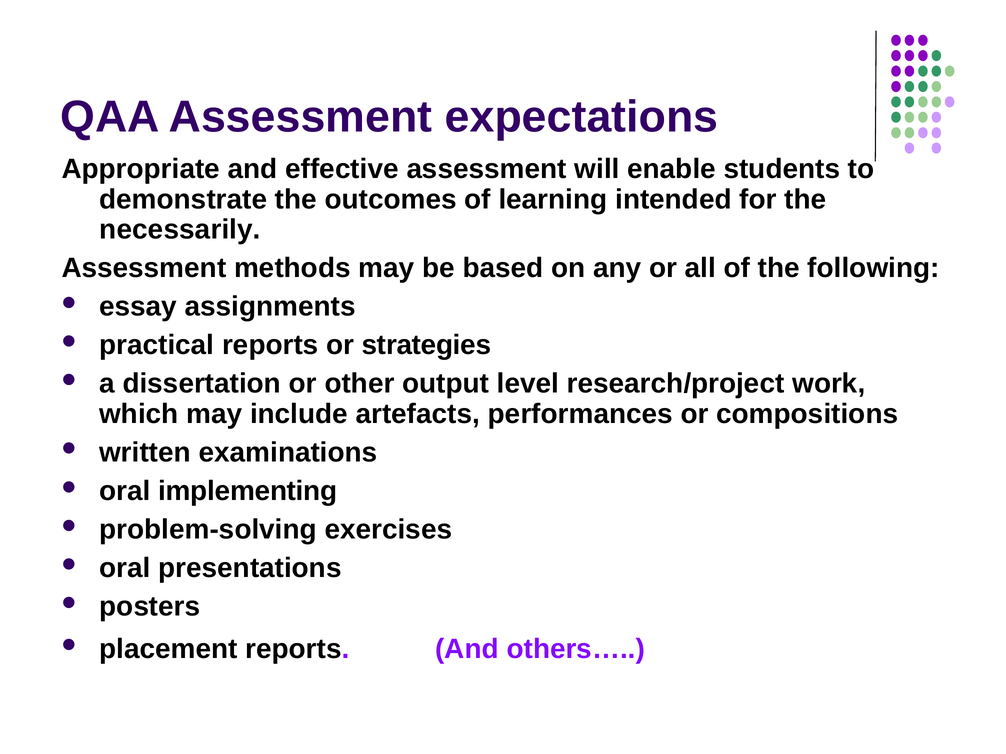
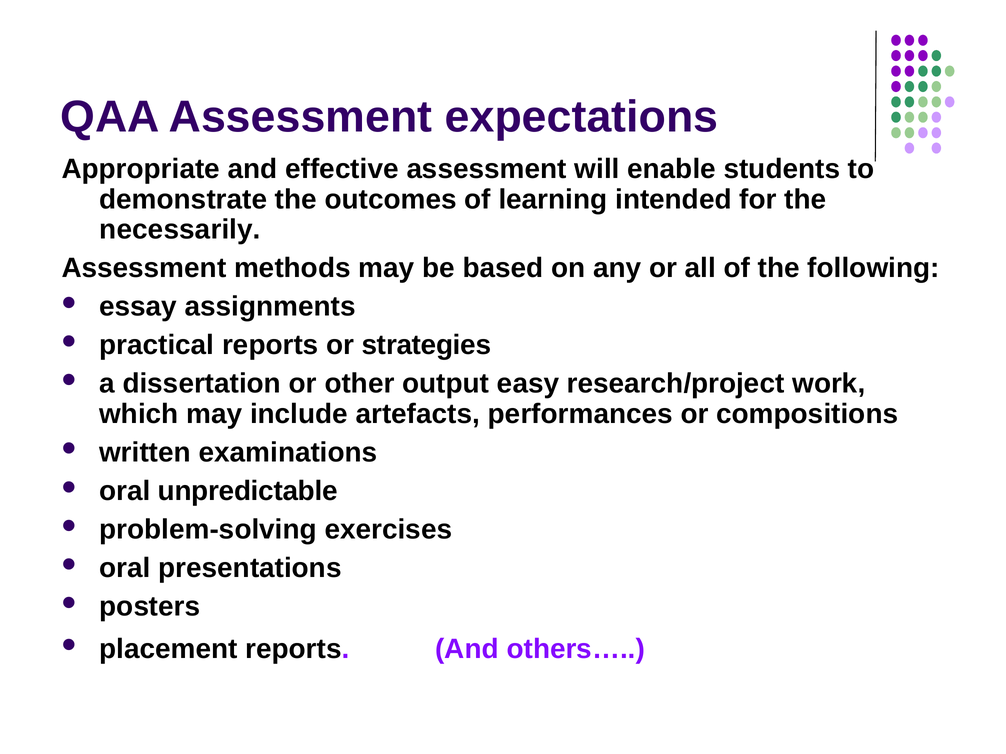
level: level -> easy (528, 384)
implementing: implementing -> unpredictable (248, 491)
